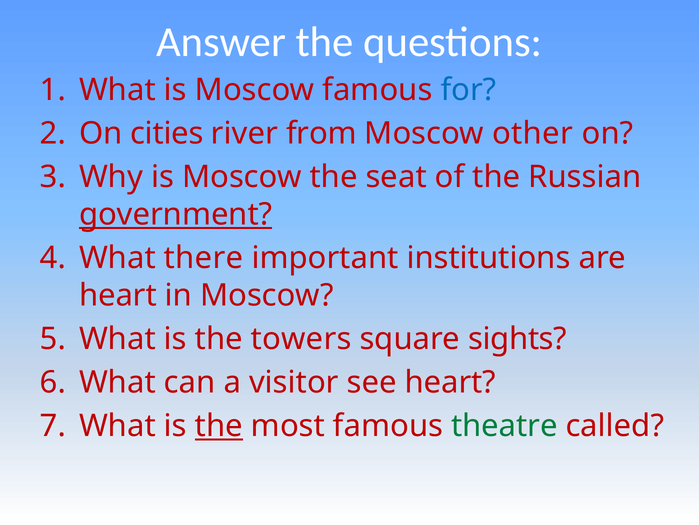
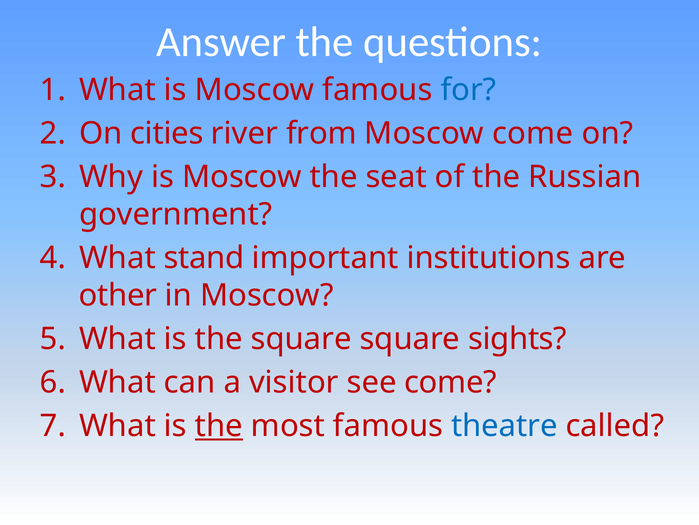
Moscow other: other -> come (533, 133)
government underline: present -> none (176, 214)
there: there -> stand (204, 258)
heart: heart -> other (118, 295)
the towers: towers -> square (301, 338)
see heart: heart -> come (450, 382)
theatre colour: green -> blue (504, 425)
